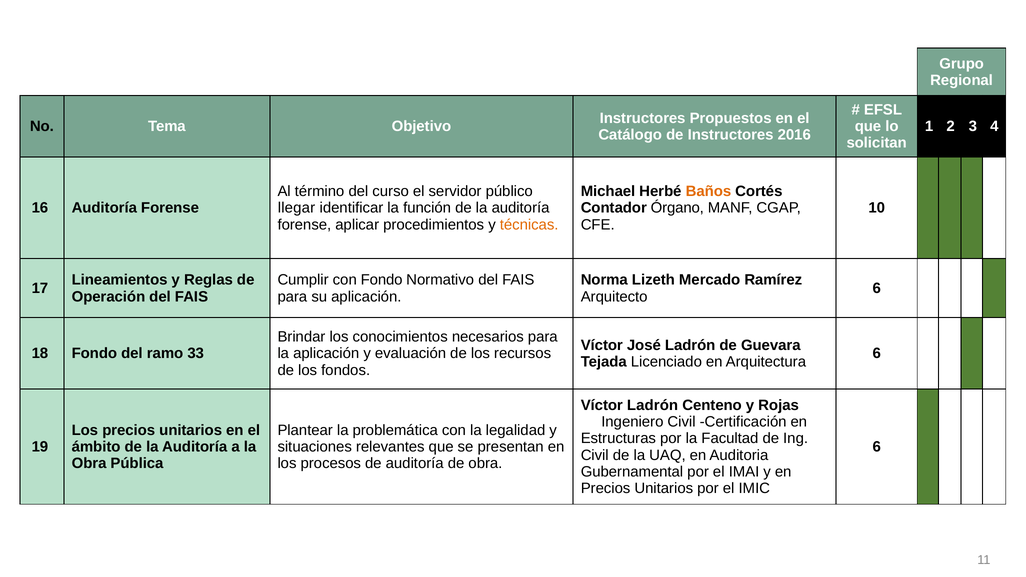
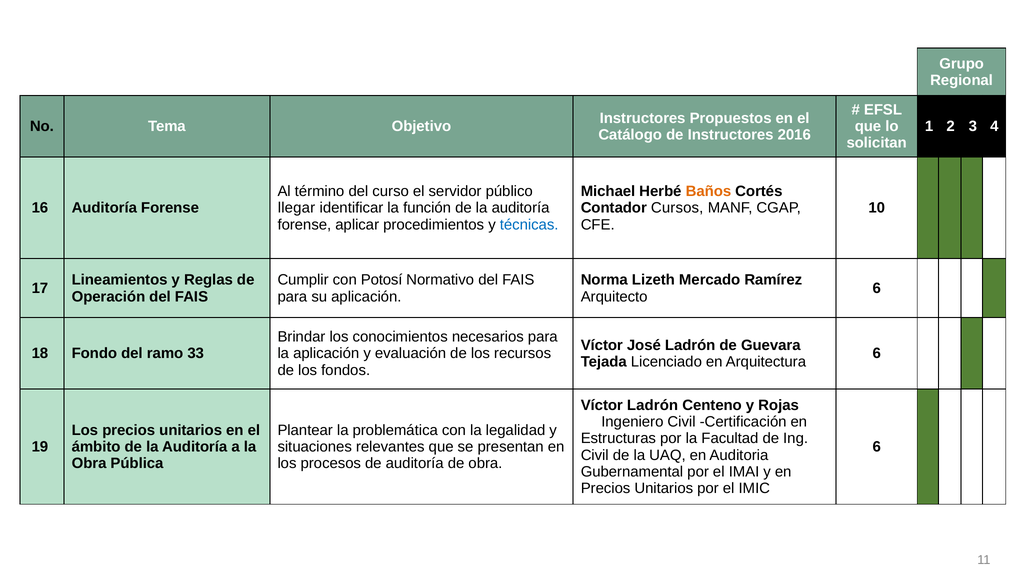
Órgano: Órgano -> Cursos (677, 208)
técnicas colour: orange -> blue (529, 225)
con Fondo: Fondo -> Potosí (382, 280)
